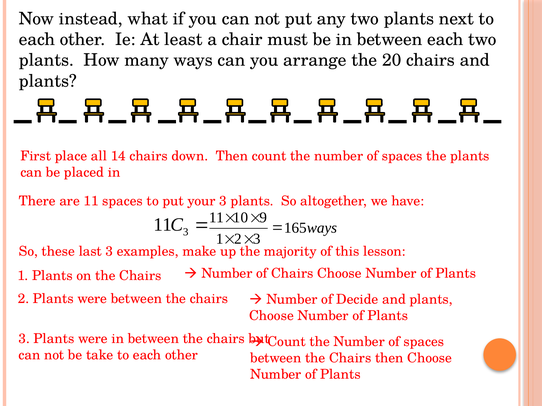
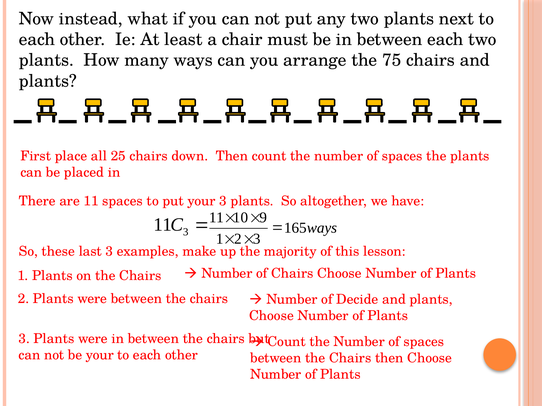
20: 20 -> 75 (392, 60)
14: 14 -> 25 (118, 156)
be take: take -> your (100, 356)
